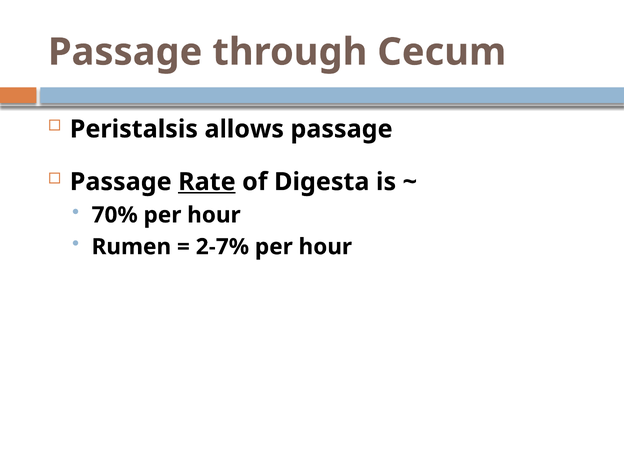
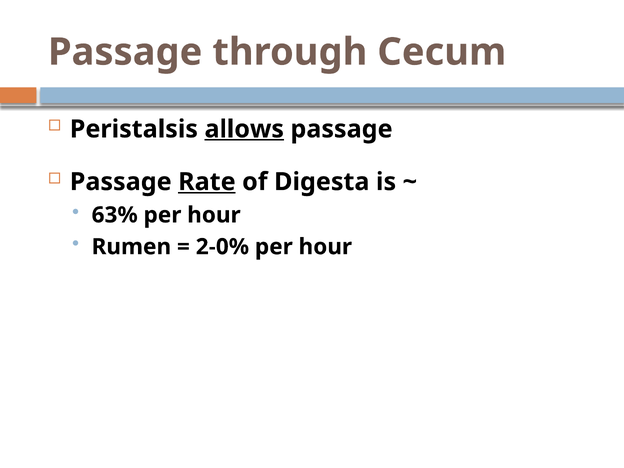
allows underline: none -> present (244, 129)
70%: 70% -> 63% (115, 215)
2-7%: 2-7% -> 2-0% (222, 247)
